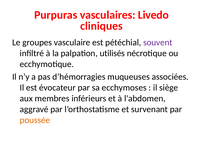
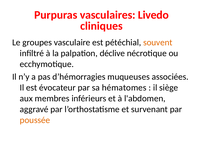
souvent colour: purple -> orange (158, 43)
utilisés: utilisés -> déclive (112, 53)
ecchymoses: ecchymoses -> hématomes (124, 88)
